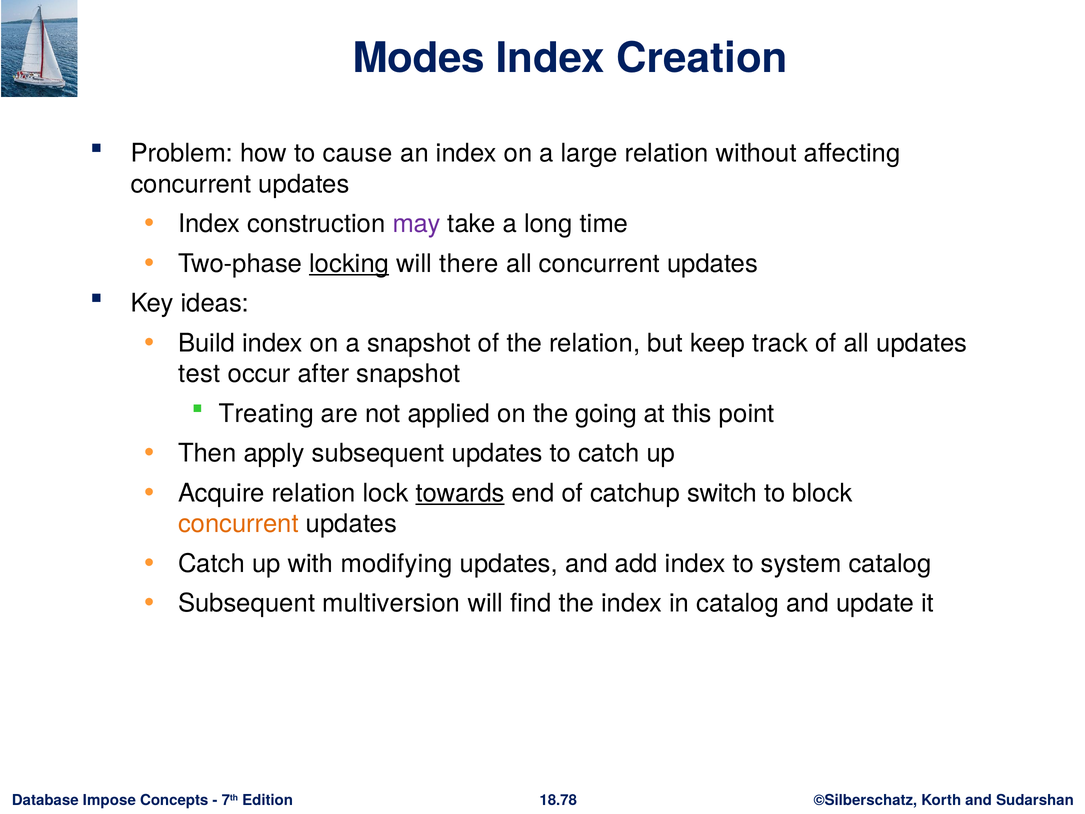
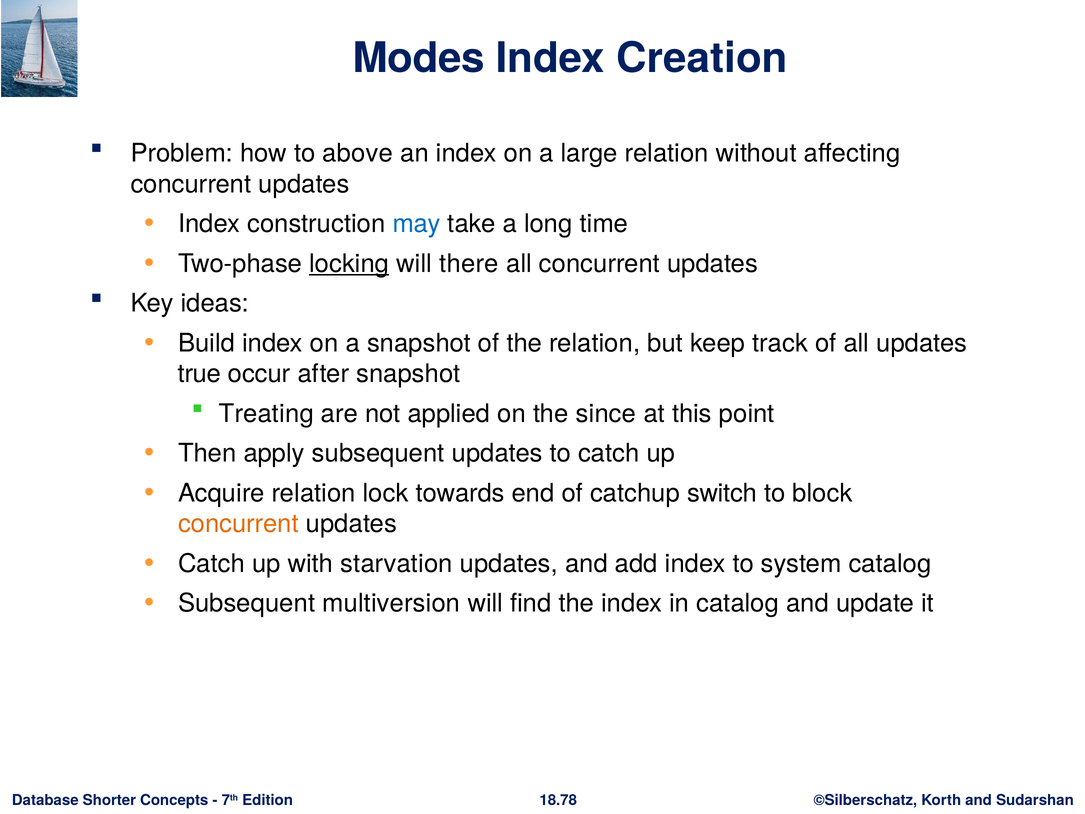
cause: cause -> above (358, 153)
may colour: purple -> blue (417, 224)
test: test -> true (199, 374)
going: going -> since (606, 414)
towards underline: present -> none (460, 493)
modifying: modifying -> starvation (397, 563)
Impose: Impose -> Shorter (109, 800)
